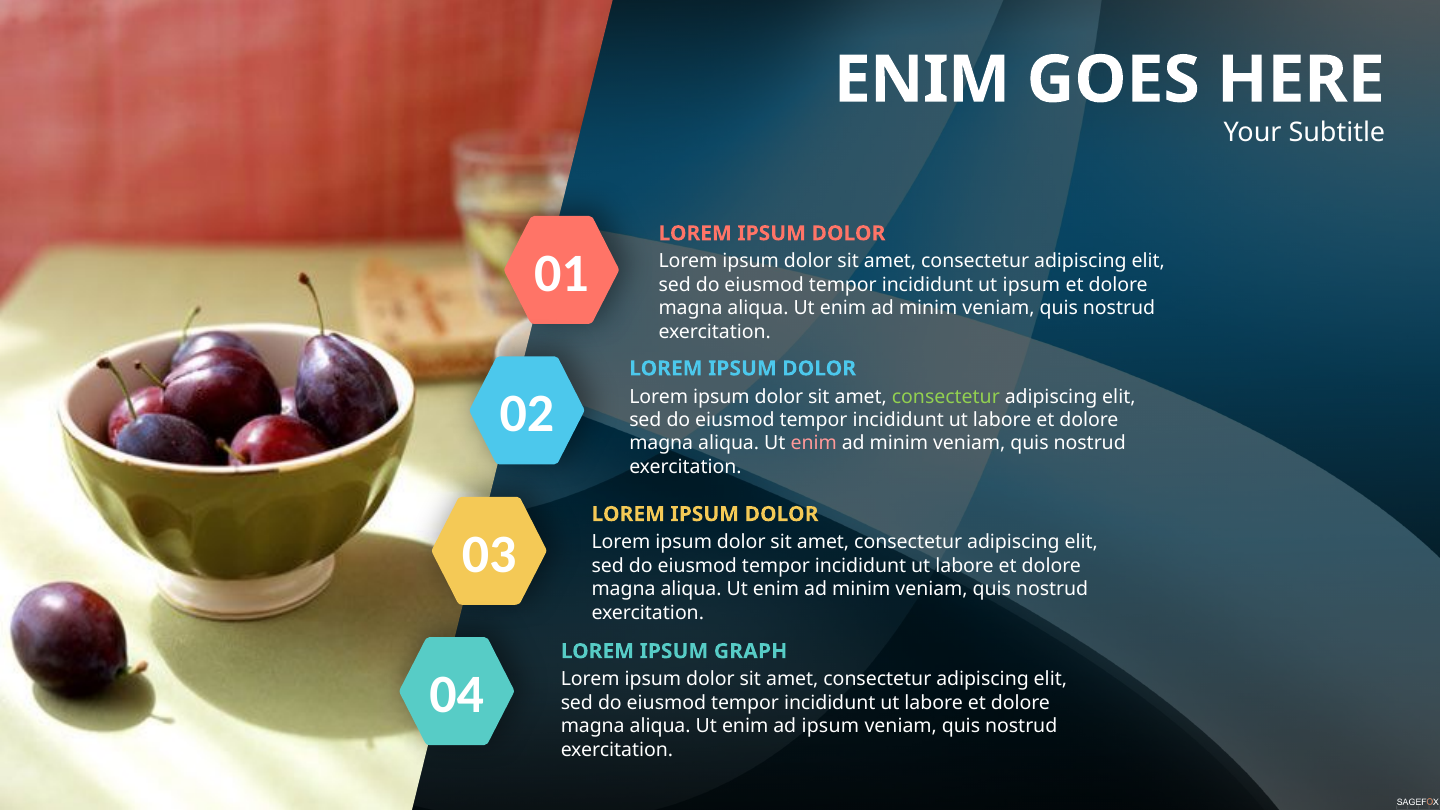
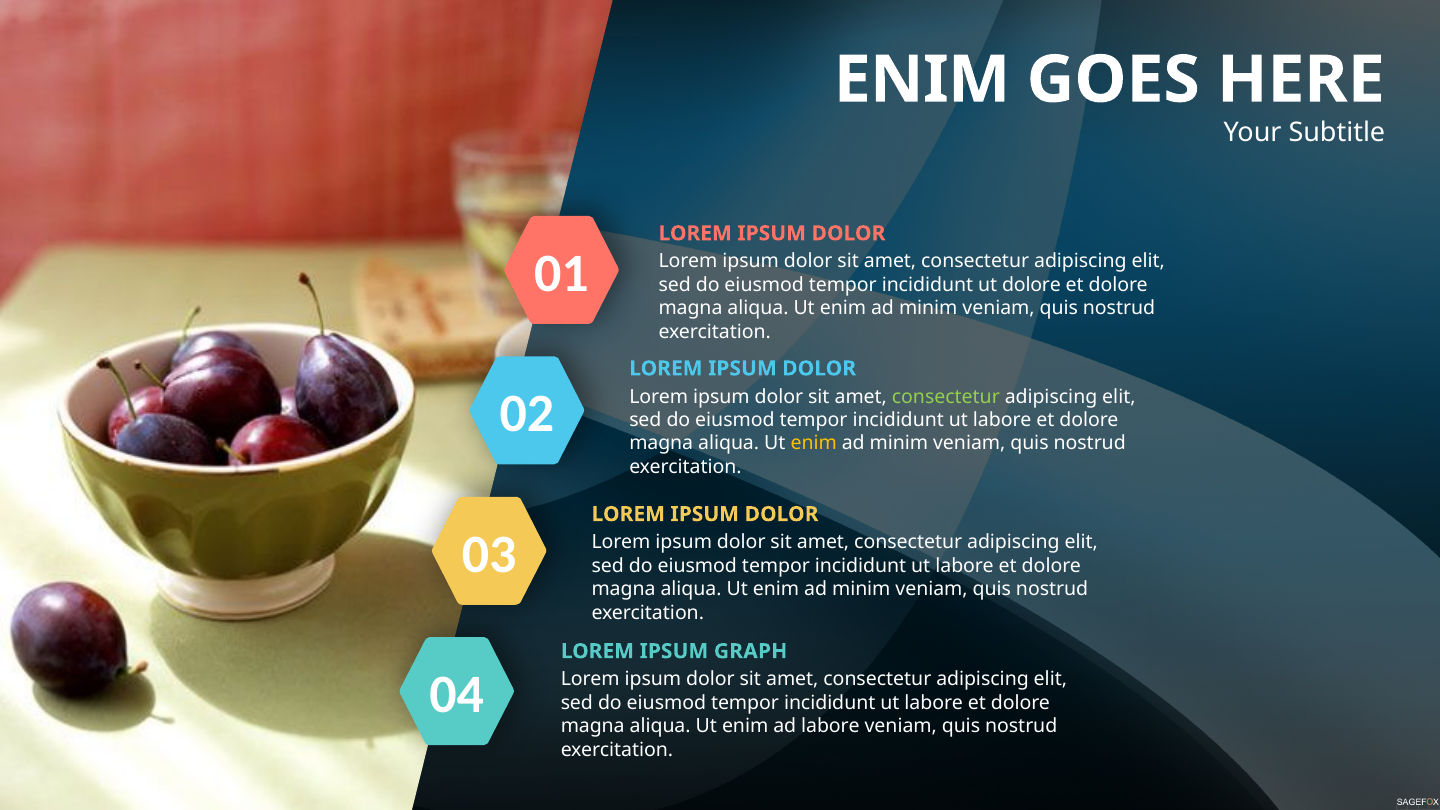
ut ipsum: ipsum -> dolore (1031, 285)
enim colour: pink -> yellow (814, 443)
ad ipsum: ipsum -> labore (830, 726)
